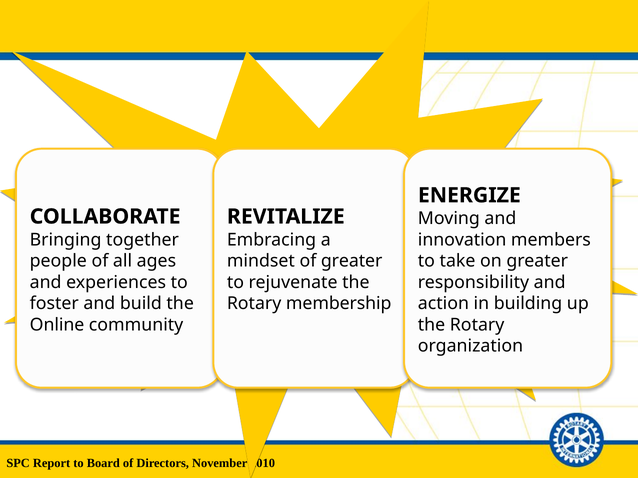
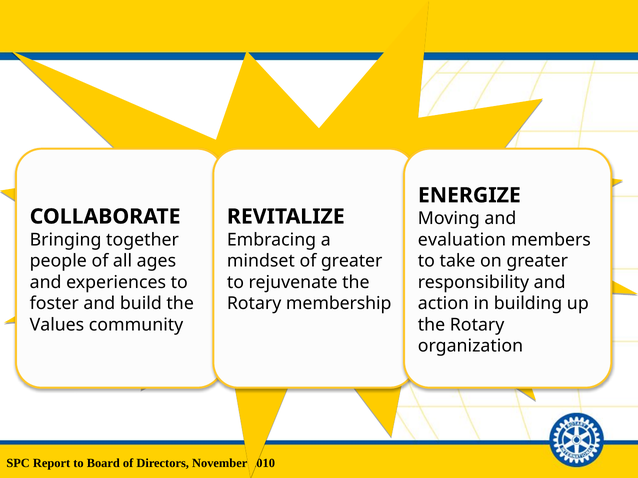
innovation: innovation -> evaluation (462, 240)
Online: Online -> Values (57, 325)
